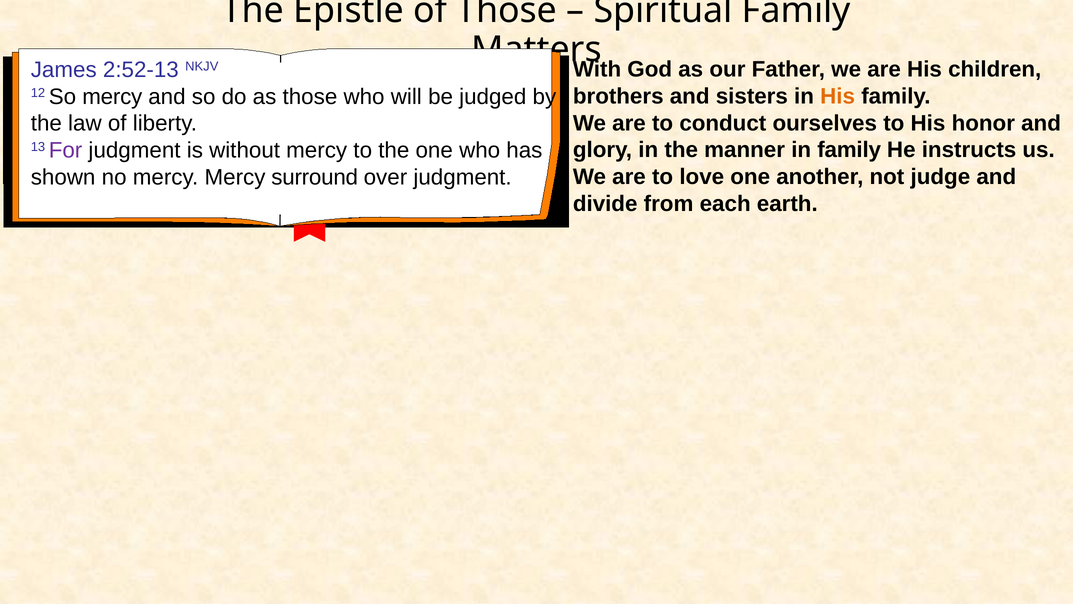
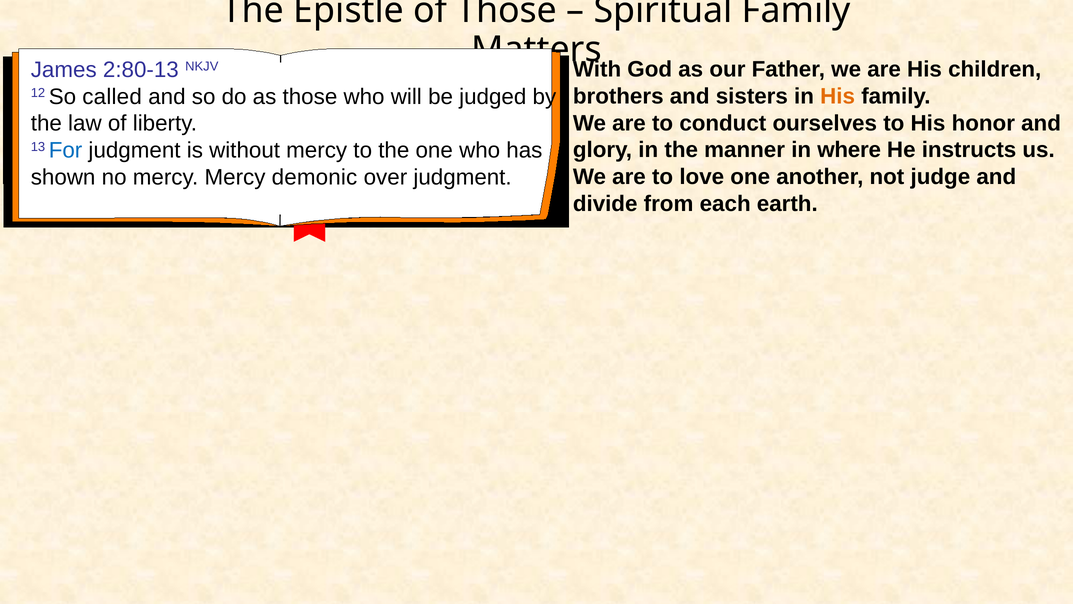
2:52-13: 2:52-13 -> 2:80-13 (141, 70)
So mercy: mercy -> called (112, 97)
in family: family -> where (849, 150)
For colour: purple -> blue (66, 150)
surround: surround -> demonic (314, 177)
